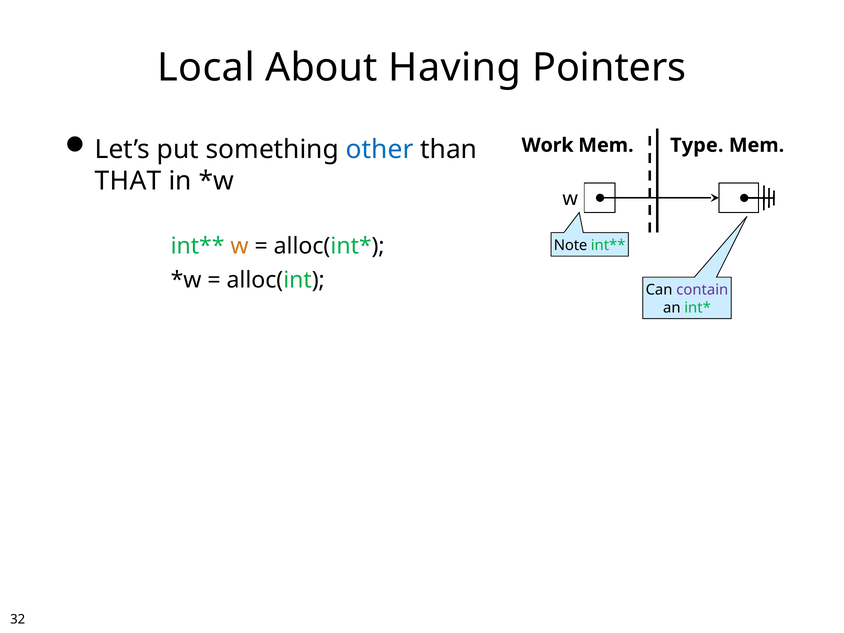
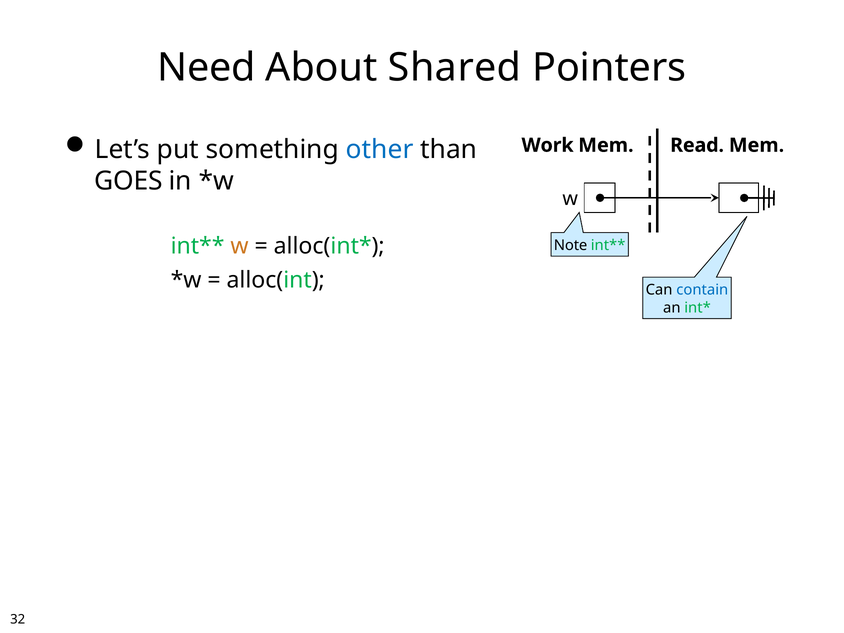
Local: Local -> Need (206, 68)
Having: Having -> Shared (455, 68)
Type: Type -> Read (697, 145)
THAT: THAT -> GOES (128, 181)
contain colour: purple -> blue (702, 290)
